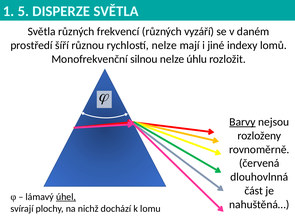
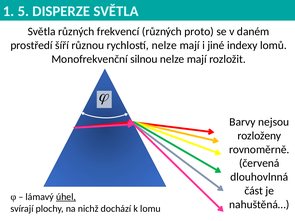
vyzáří: vyzáří -> proto (199, 32)
úhlu: úhlu -> mají (197, 59)
Barvy underline: present -> none (242, 122)
